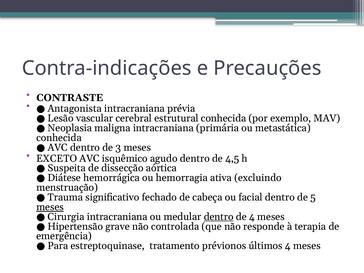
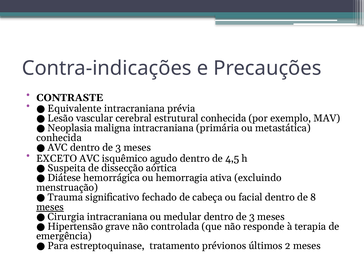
Antagonista: Antagonista -> Equivalente (75, 109)
5: 5 -> 8 (313, 197)
dentro underline: present -> none (219, 217)
4: 4 -> 3 (252, 217)
últimos 4: 4 -> 2 (288, 246)
